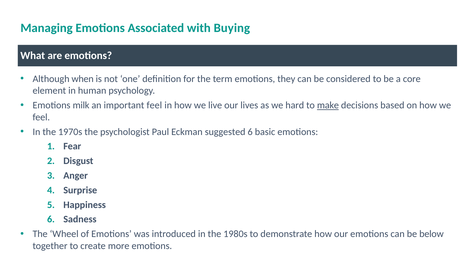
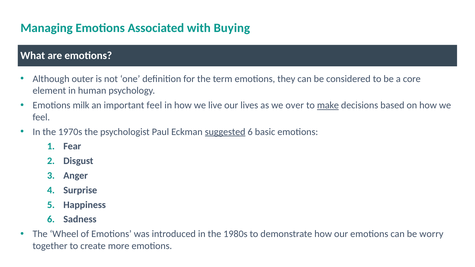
when: when -> outer (83, 79)
hard: hard -> over (295, 105)
suggested underline: none -> present (225, 132)
below: below -> worry (431, 234)
